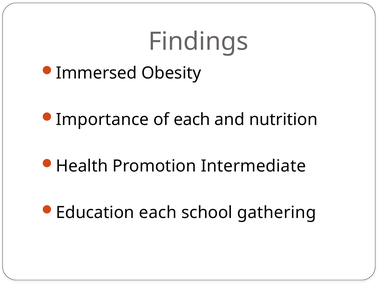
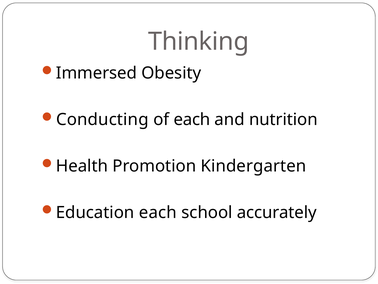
Findings: Findings -> Thinking (199, 41)
Importance: Importance -> Conducting (102, 119)
Intermediate: Intermediate -> Kindergarten (253, 166)
gathering: gathering -> accurately (277, 212)
